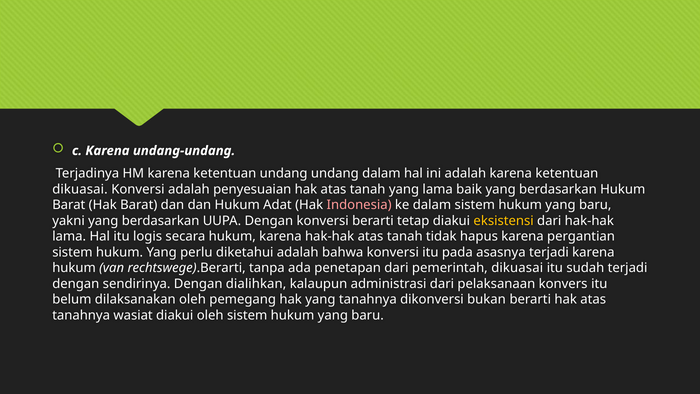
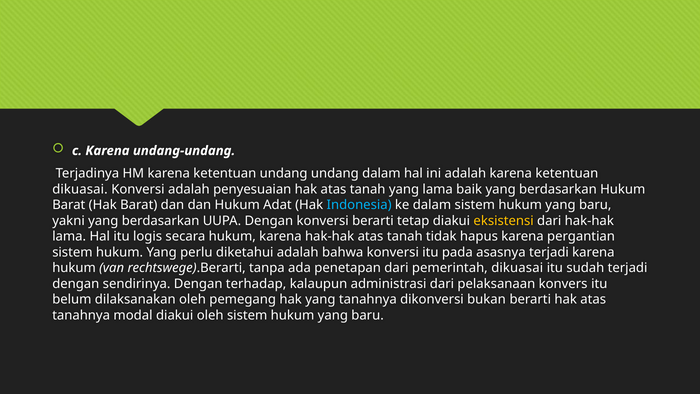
Indonesia colour: pink -> light blue (359, 205)
dialihkan: dialihkan -> terhadap (256, 284)
wasiat: wasiat -> modal (133, 315)
